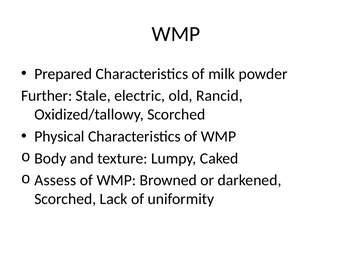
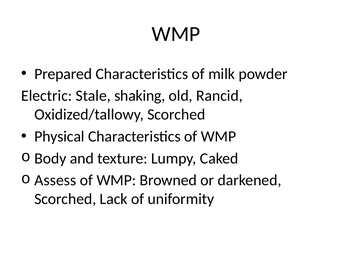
Further: Further -> Electric (47, 96)
electric: electric -> shaking (140, 96)
